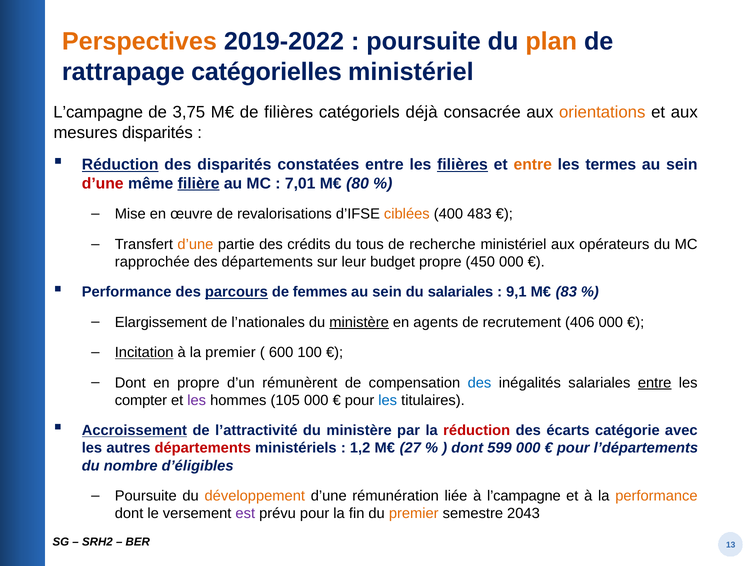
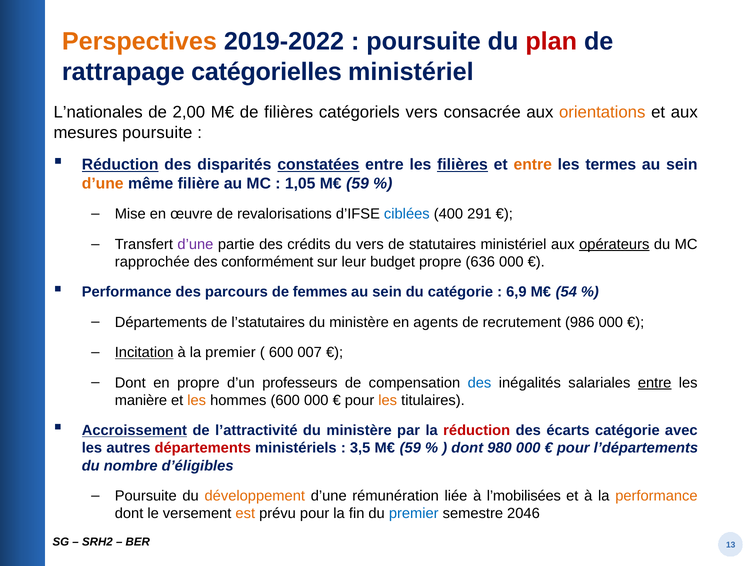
plan colour: orange -> red (551, 42)
L’campagne: L’campagne -> L’nationales (98, 112)
3,75: 3,75 -> 2,00 (189, 112)
catégoriels déjà: déjà -> vers (422, 112)
mesures disparités: disparités -> poursuite (157, 132)
constatées underline: none -> present (318, 164)
d’une colour: red -> orange (103, 183)
filière underline: present -> none (199, 183)
7,01: 7,01 -> 1,05 (300, 183)
80: 80 -> 59 (358, 183)
ciblées colour: orange -> blue (407, 214)
483: 483 -> 291 (479, 214)
d’une colour: orange -> purple (195, 244)
du tous: tous -> vers (370, 244)
recherche: recherche -> statutaires (443, 244)
opérateurs underline: none -> present (614, 244)
des départements: départements -> conformément (267, 262)
450: 450 -> 636 (480, 262)
parcours underline: present -> none (236, 292)
du salariales: salariales -> catégorie (460, 292)
9,1: 9,1 -> 6,9 (516, 292)
83: 83 -> 54 (566, 292)
Elargissement: Elargissement -> Départements (161, 322)
l’nationales: l’nationales -> l’statutaires (268, 322)
ministère underline: present -> none (359, 322)
406: 406 -> 986 (580, 322)
100: 100 -> 007 (310, 352)
rémunèrent: rémunèrent -> professeurs (300, 382)
compter: compter -> manière (141, 400)
les colour: purple -> orange (197, 400)
hommes 105: 105 -> 600 (285, 400)
les colour: blue -> orange (388, 400)
1,2: 1,2 -> 3,5 (360, 448)
27: 27 -> 59 (410, 448)
599: 599 -> 980 (500, 448)
à l’campagne: l’campagne -> l’mobilisées (524, 495)
est colour: purple -> orange (245, 513)
premier colour: orange -> blue (414, 513)
2043: 2043 -> 2046 (523, 513)
